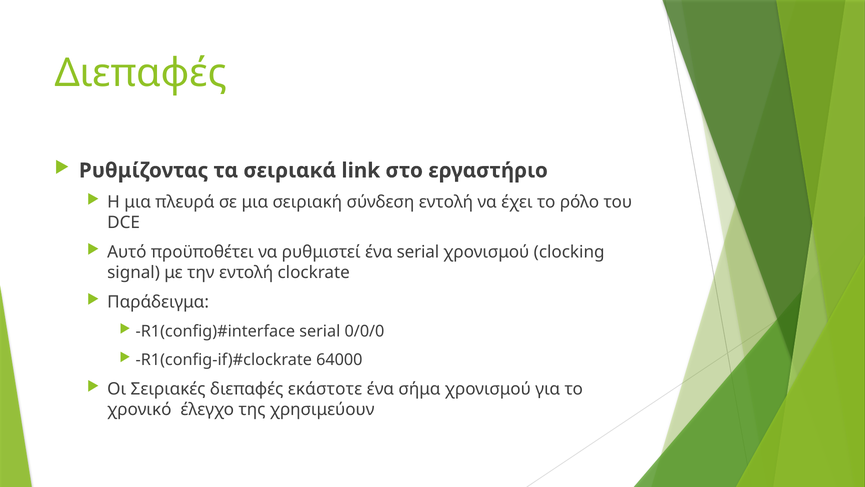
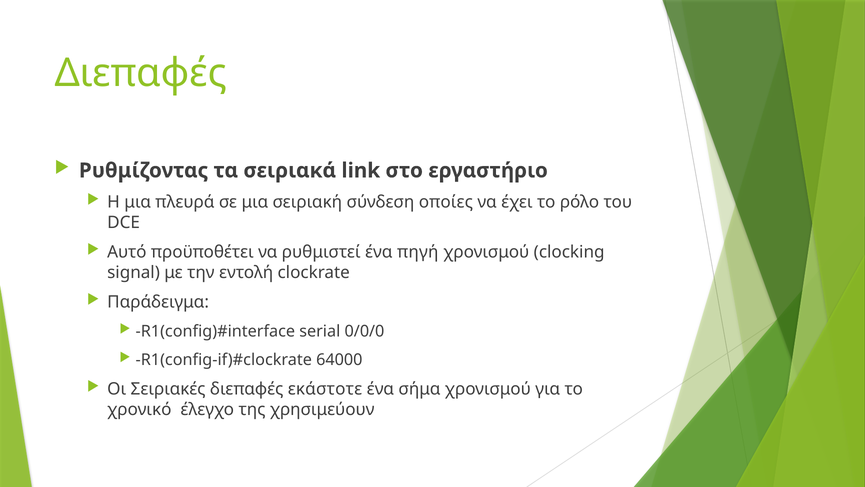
σύνδεση εντολή: εντολή -> οποίες (446, 202)
ένα serial: serial -> πηγή (418, 252)
